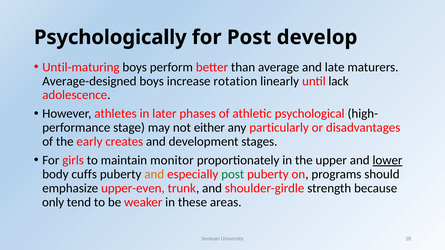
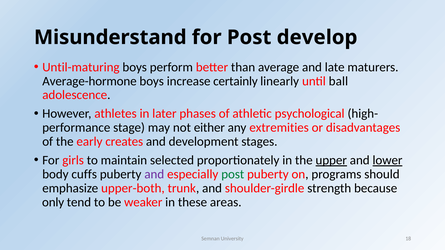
Psychologically: Psychologically -> Misunderstand (110, 37)
Average-designed: Average-designed -> Average-hormone (89, 81)
rotation: rotation -> certainly (235, 81)
lack: lack -> ball (338, 81)
particularly: particularly -> extremities (279, 128)
monitor: monitor -> selected (172, 160)
upper underline: none -> present (331, 160)
and colour: orange -> purple (154, 174)
upper-even: upper-even -> upper-both (133, 188)
